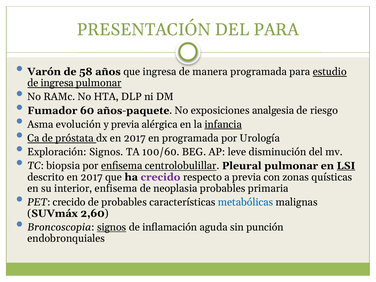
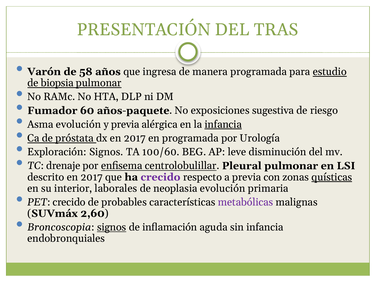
DEL PARA: PARA -> TRAS (276, 30)
de ingresa: ingresa -> biopsia (57, 83)
analgesia: analgesia -> sugestiva (273, 111)
biopsia: biopsia -> drenaje (63, 166)
LSI underline: present -> none (346, 166)
quísticas underline: none -> present (332, 177)
interior enfisema: enfisema -> laborales (116, 188)
neoplasia probables: probables -> evolución (223, 188)
metabólicas colour: blue -> purple (246, 202)
sin punción: punción -> infancia (265, 227)
